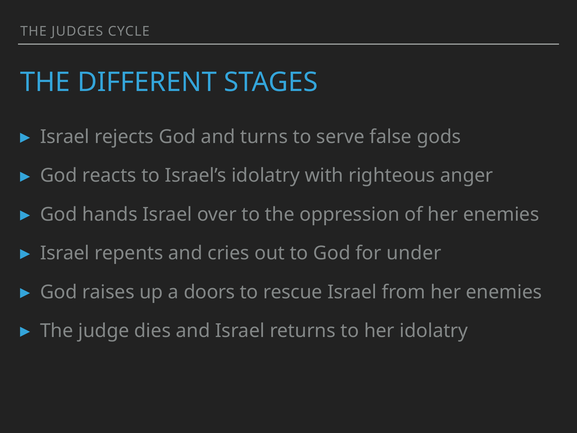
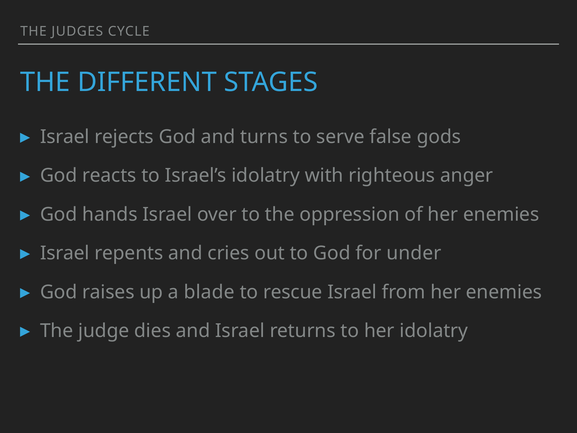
doors: doors -> blade (209, 292)
